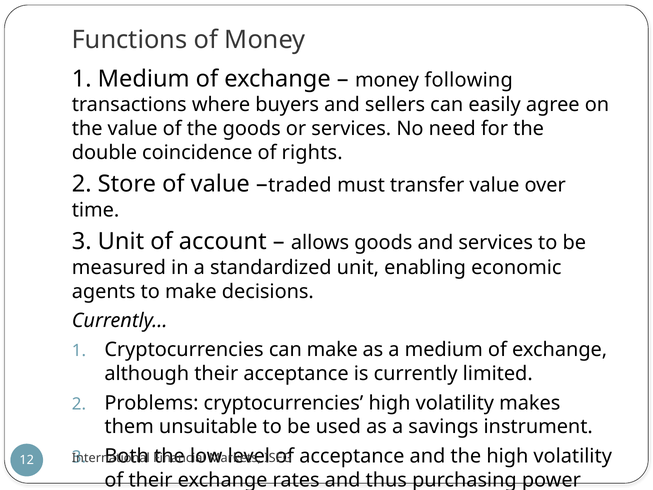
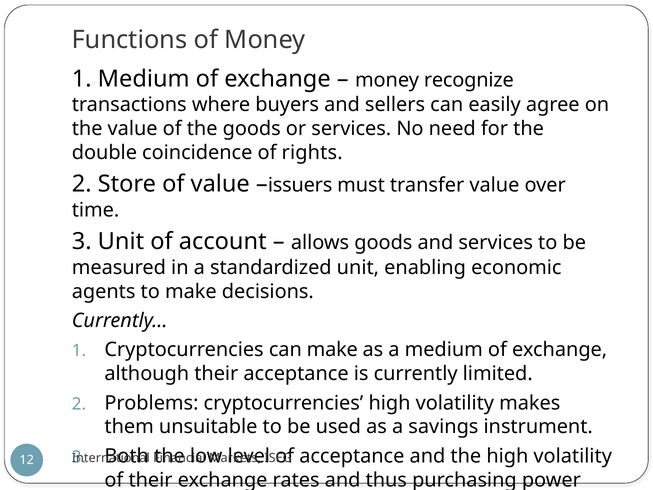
following: following -> recognize (469, 80)
traded: traded -> issuers (300, 185)
